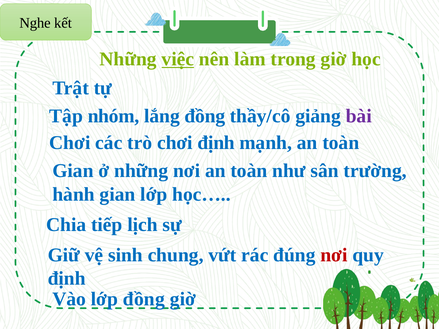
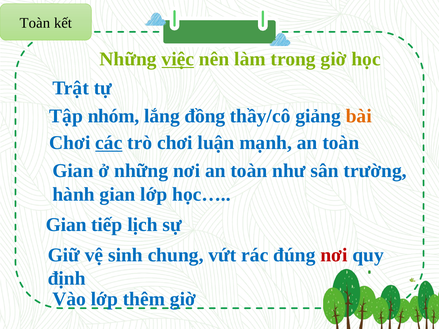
Nghe: Nghe -> Toàn (35, 23)
bài colour: purple -> orange (359, 116)
các underline: none -> present (109, 143)
chơi định: định -> luận (216, 143)
Chia: Chia -> Gian (66, 225)
lớp đồng: đồng -> thêm (144, 299)
